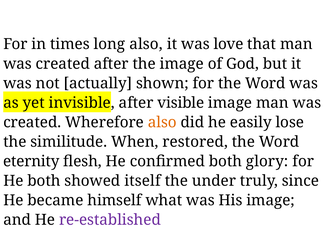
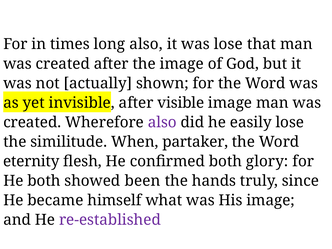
was love: love -> lose (228, 44)
also colour: orange -> purple (162, 122)
restored: restored -> partaker (195, 142)
itself: itself -> been (142, 181)
under: under -> hands (214, 181)
